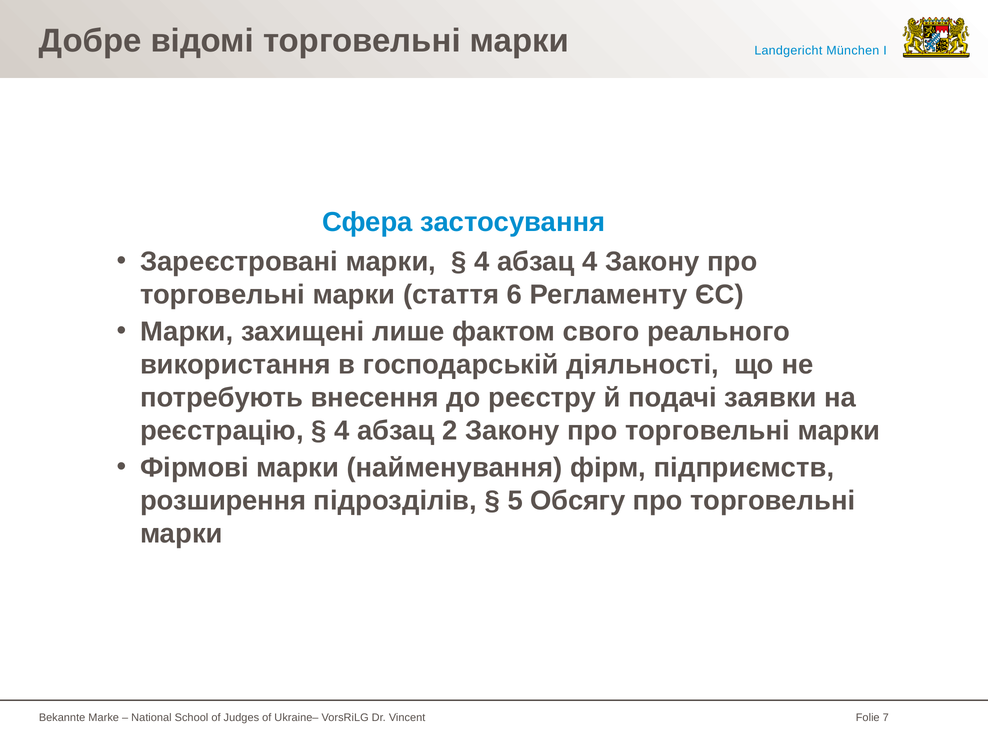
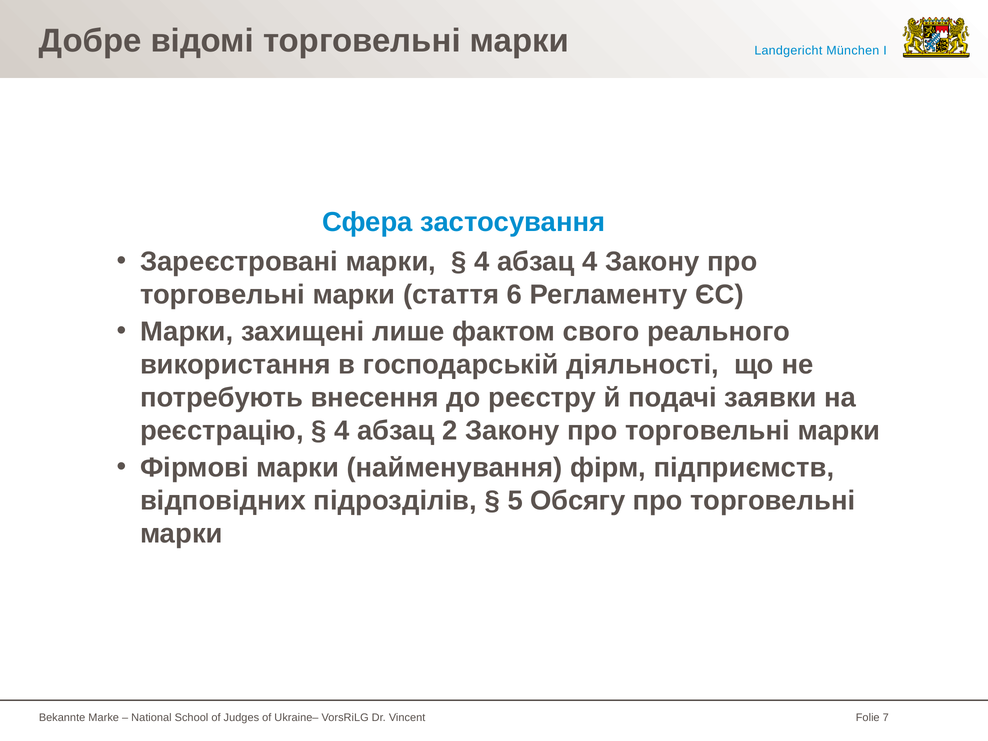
розширення: розширення -> відповідних (223, 501)
